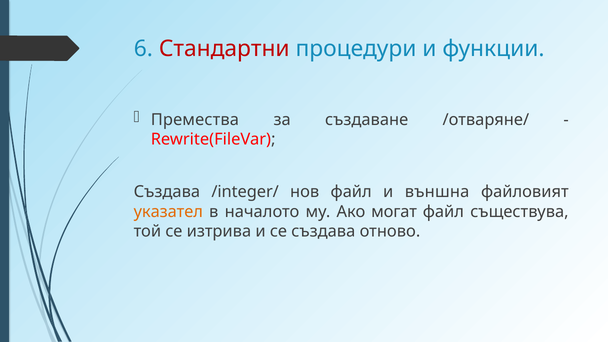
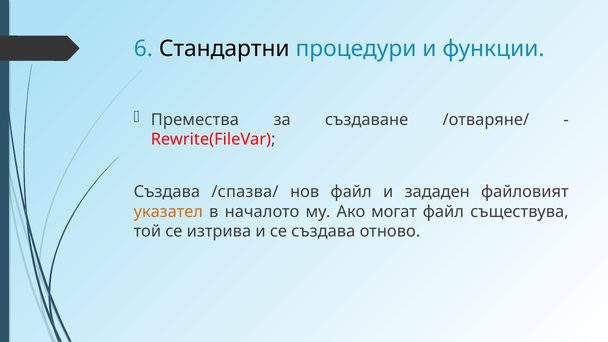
Стандартни colour: red -> black (224, 49)
/integer/: /integer/ -> /спазва/ (245, 192)
външна: външна -> зададен (437, 192)
